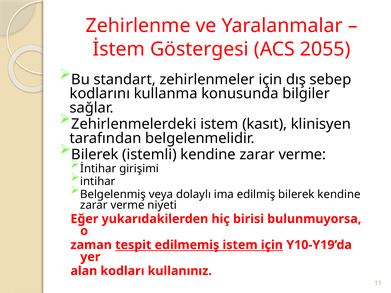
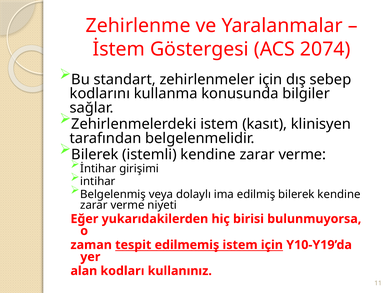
2055: 2055 -> 2074 (325, 49)
